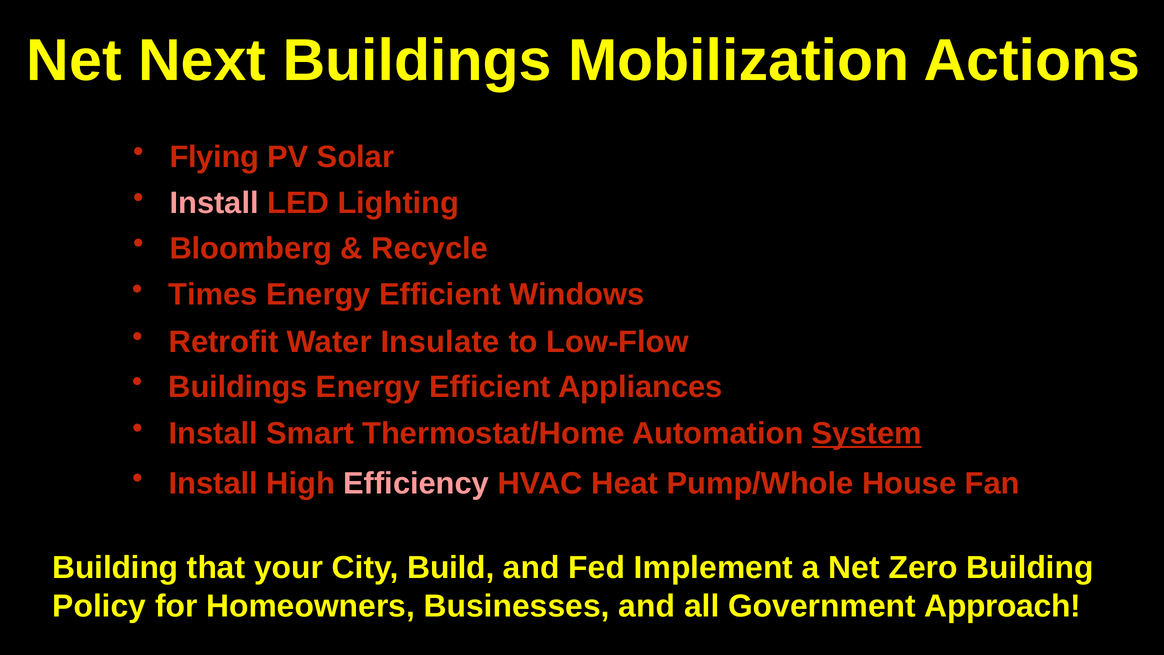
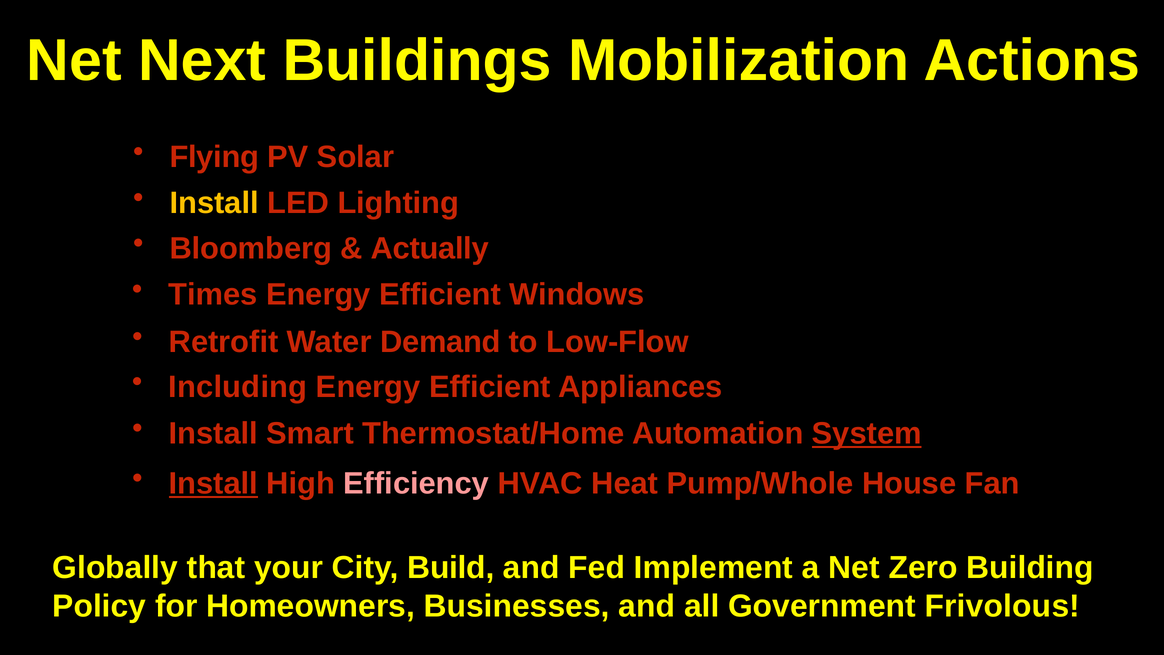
Install colour: pink -> yellow (214, 203)
Recycle: Recycle -> Actually (430, 249)
Insulate: Insulate -> Demand (440, 342)
Buildings: Buildings -> Including (238, 387)
Install underline: none -> present (213, 483)
Building: Building -> Globally (115, 568)
Approach: Approach -> Frivolous (1002, 606)
